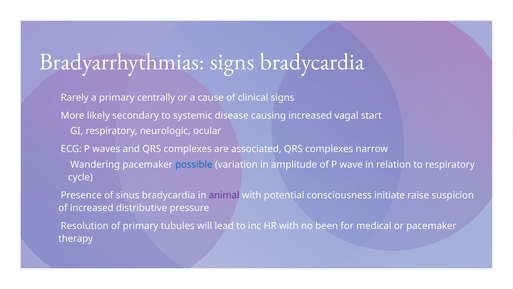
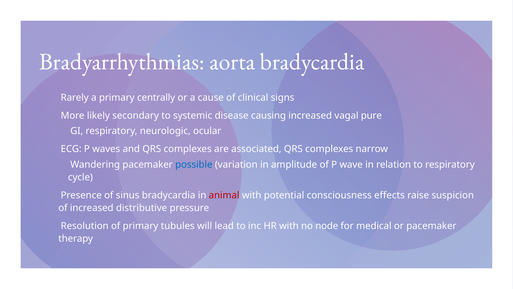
Bradyarrhythmias signs: signs -> aorta (232, 62)
start: start -> pure (371, 116)
animal colour: purple -> red (224, 195)
initiate: initiate -> effects (390, 195)
been: been -> node (327, 226)
